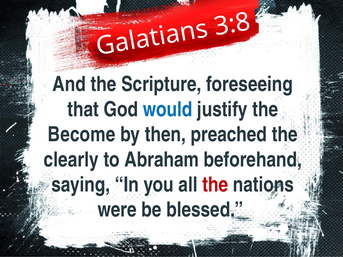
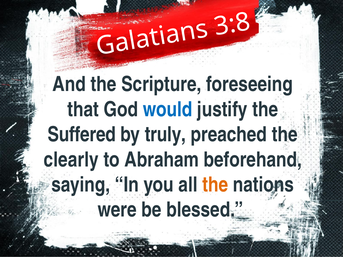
Become: Become -> Suffered (82, 135)
then: then -> truly (165, 135)
the colour: red -> orange (215, 185)
